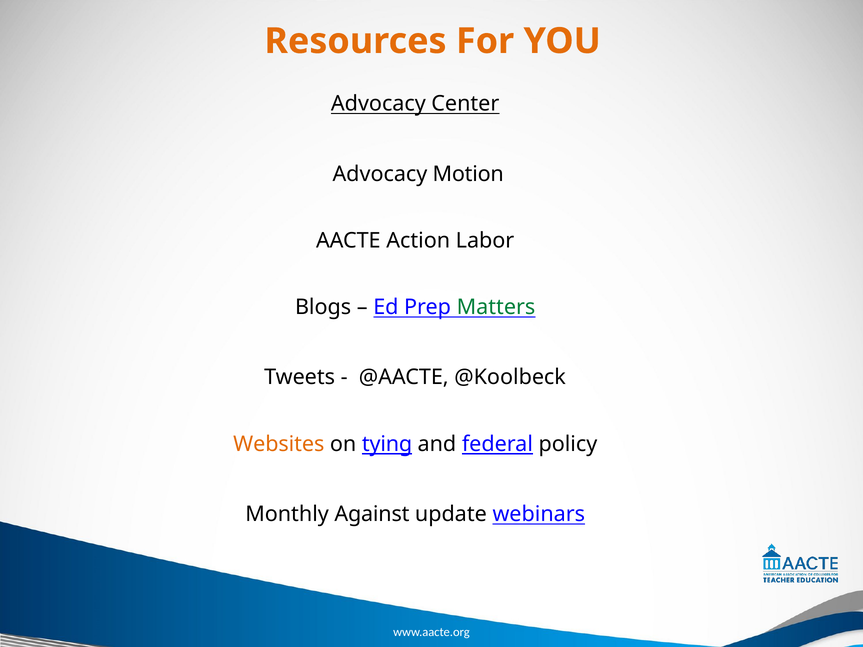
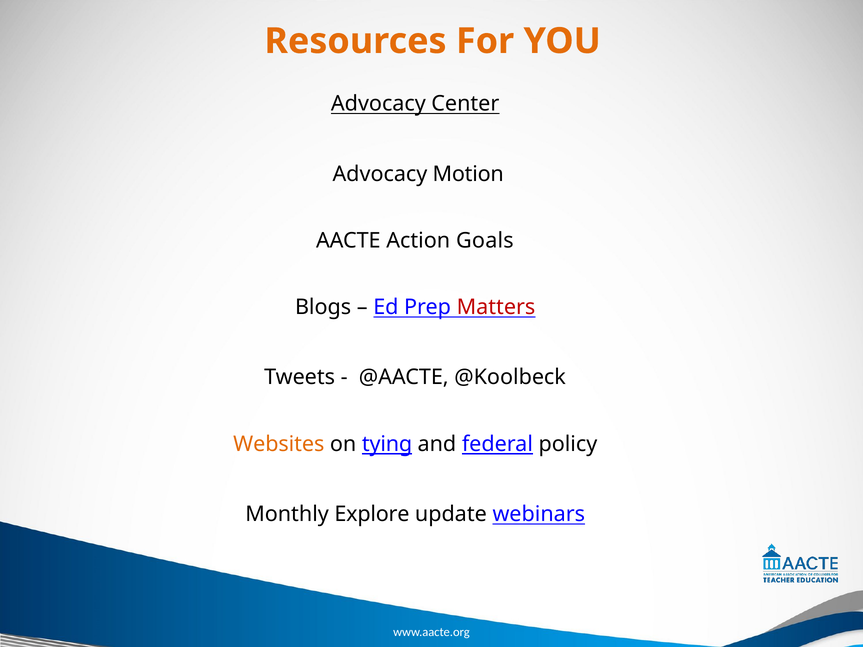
Labor: Labor -> Goals (485, 241)
Matters colour: green -> red (496, 307)
Against: Against -> Explore (372, 514)
